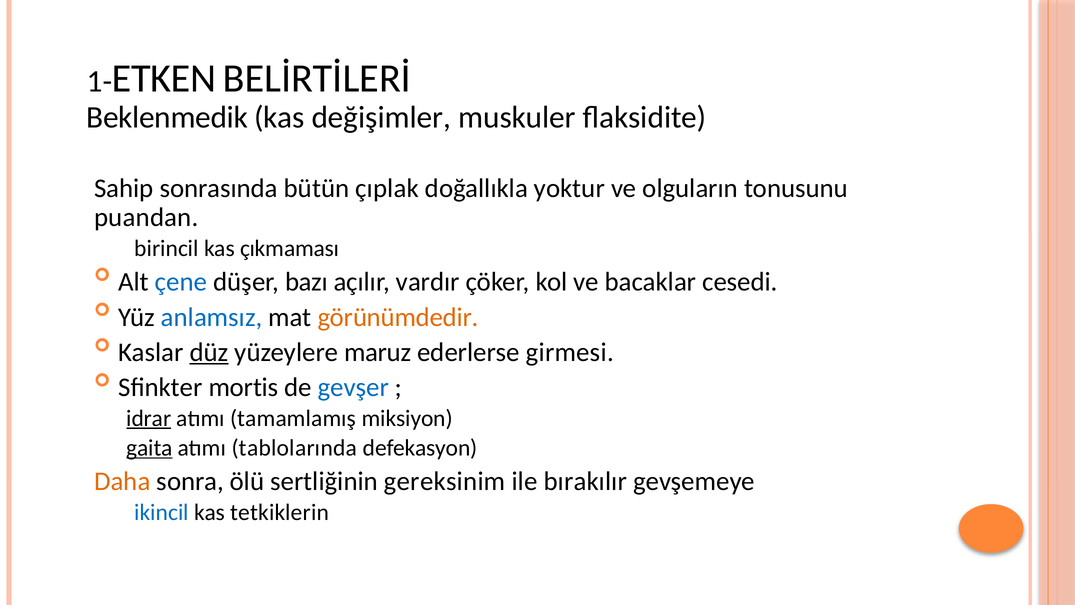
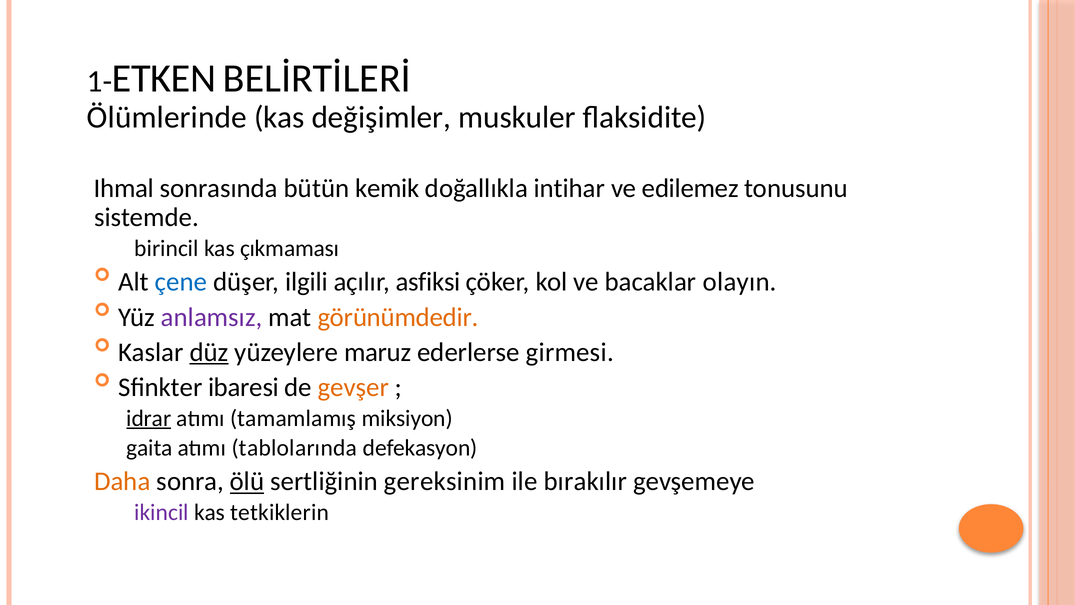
Beklenmedik: Beklenmedik -> Ölümlerinde (167, 117)
Sahip: Sahip -> Ihmal (124, 188)
çıplak: çıplak -> kemik (387, 188)
yoktur: yoktur -> intihar (570, 188)
olguların: olguların -> edilemez (690, 188)
puandan: puandan -> sistemde (146, 217)
bazı: bazı -> ilgili (306, 282)
vardır: vardır -> asfiksi (428, 282)
cesedi: cesedi -> olayın (740, 282)
anlamsız colour: blue -> purple (212, 317)
mortis: mortis -> ibaresi (244, 387)
gevşer colour: blue -> orange (353, 387)
gaita underline: present -> none (149, 448)
ölü underline: none -> present (247, 481)
ikincil colour: blue -> purple (162, 512)
